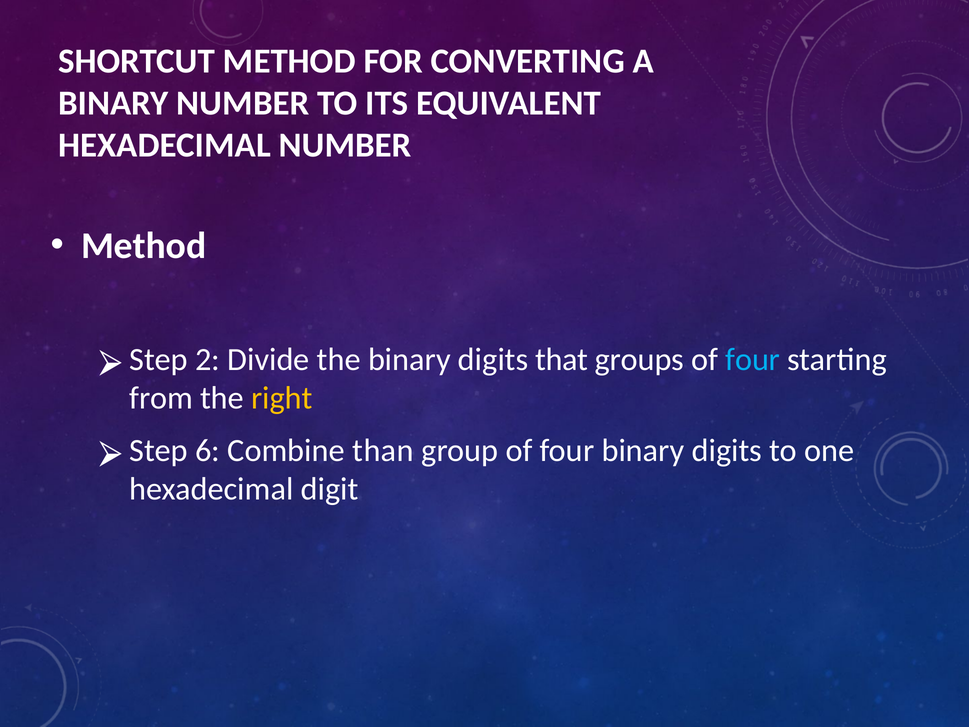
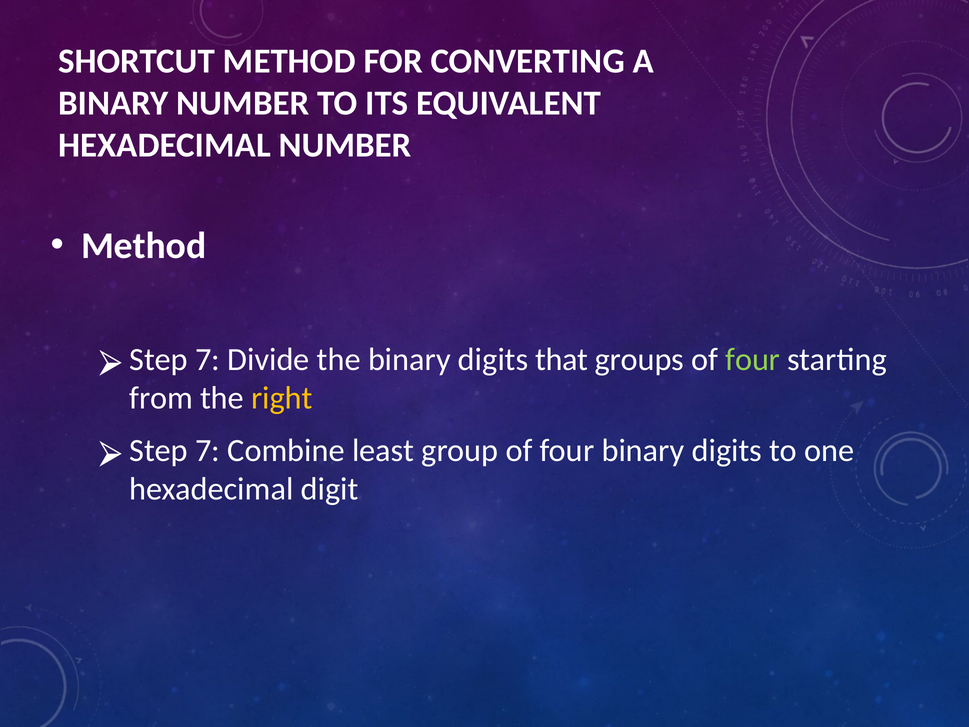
2: 2 -> 7 (208, 359)
four colour: light blue -> light green (753, 359)
6: 6 -> 7 (208, 450)
than: than -> least (383, 450)
